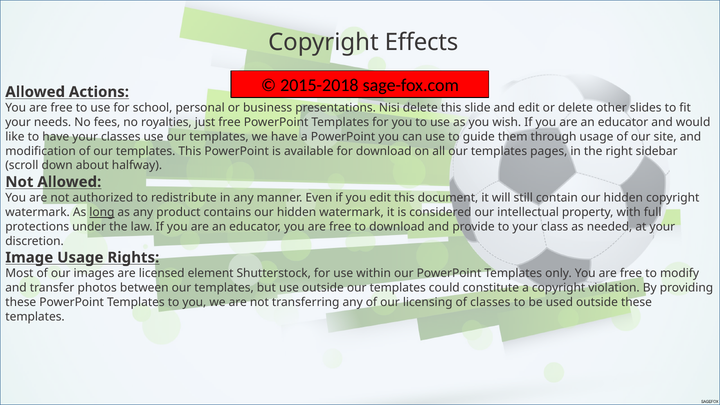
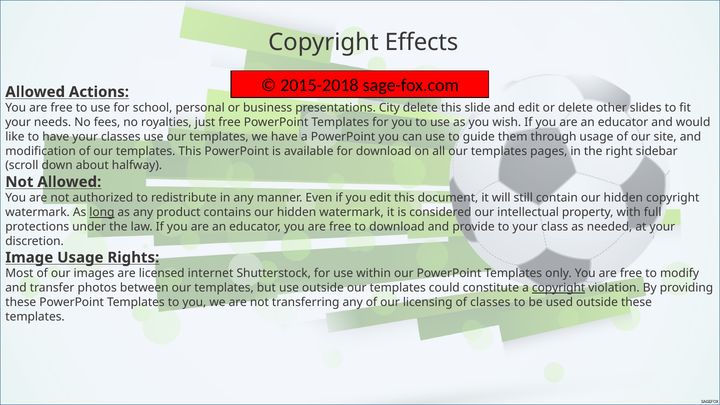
Nisi: Nisi -> City (389, 108)
element: element -> internet (211, 274)
copyright underline: none -> present (559, 288)
